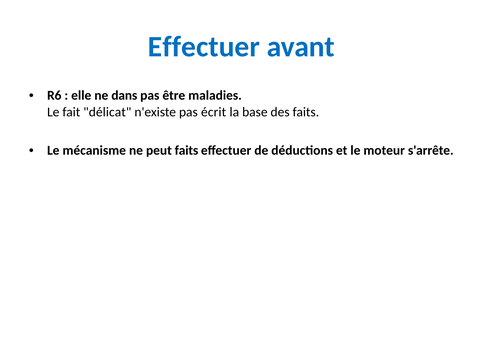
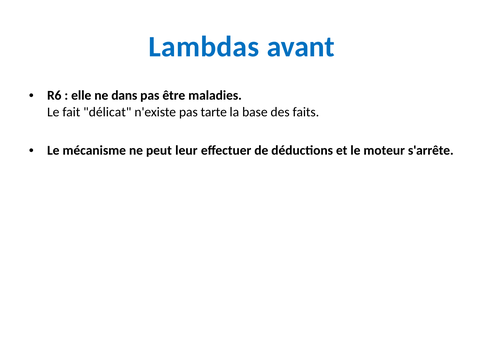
Effectuer: Effectuer -> Lambdas (204, 47)
écrit: écrit -> tarte (214, 112)
peut faits: faits -> leur (186, 150)
